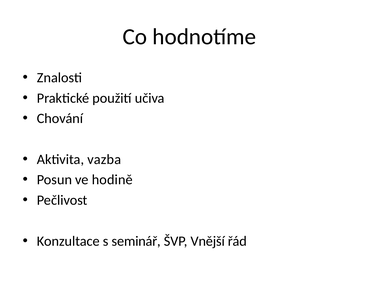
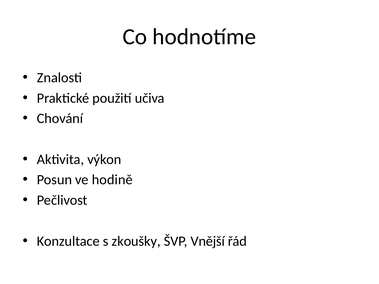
vazba: vazba -> výkon (104, 160)
seminář: seminář -> zkoušky (136, 241)
